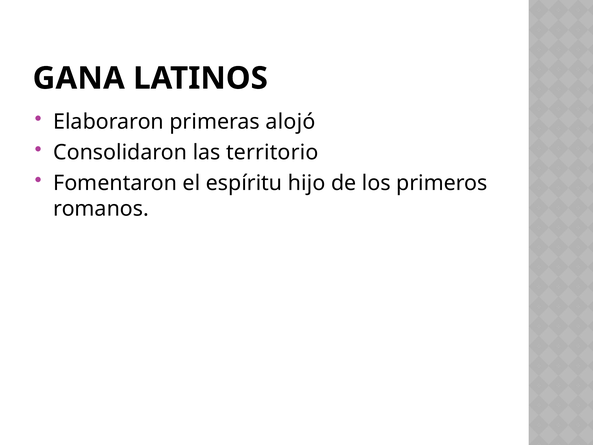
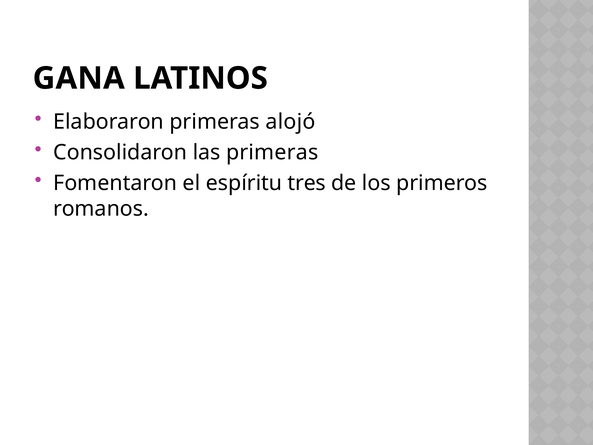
las territorio: territorio -> primeras (272, 152)
hijo: hijo -> tres (307, 183)
